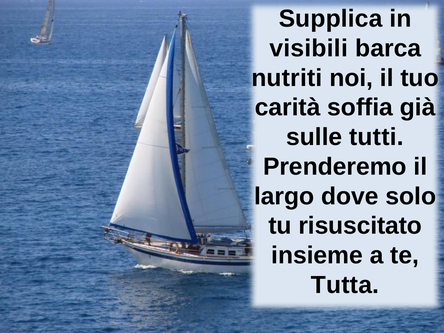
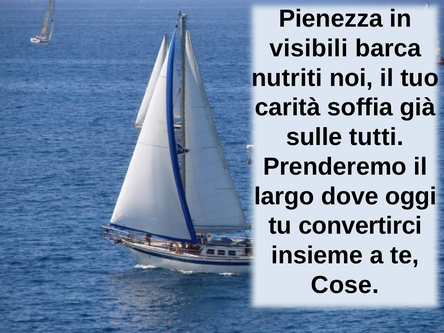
Supplica: Supplica -> Pienezza (331, 19)
solo: solo -> oggi (411, 196)
risuscitato: risuscitato -> convertirci (360, 226)
Tutta: Tutta -> Cose (345, 285)
